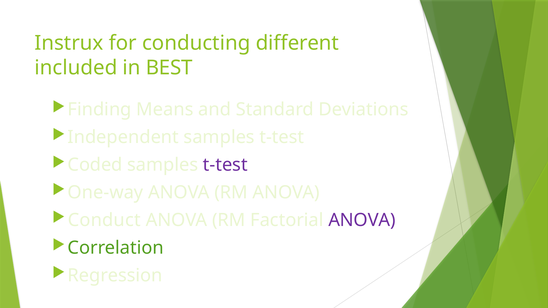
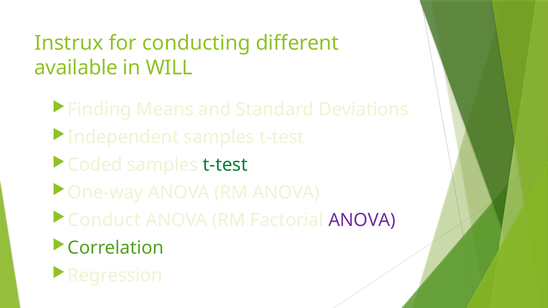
included: included -> available (76, 68)
BEST: BEST -> WILL (169, 68)
t-test colour: purple -> green (225, 165)
